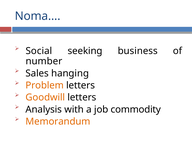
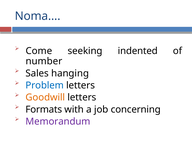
Social: Social -> Come (39, 51)
business: business -> indented (138, 51)
Problem colour: orange -> blue (45, 85)
Analysis: Analysis -> Formats (44, 109)
commodity: commodity -> concerning (136, 109)
Memorandum colour: orange -> purple (58, 121)
